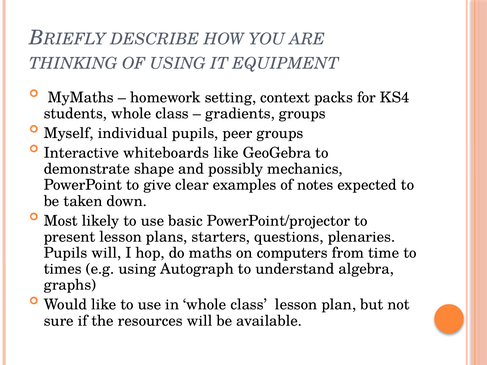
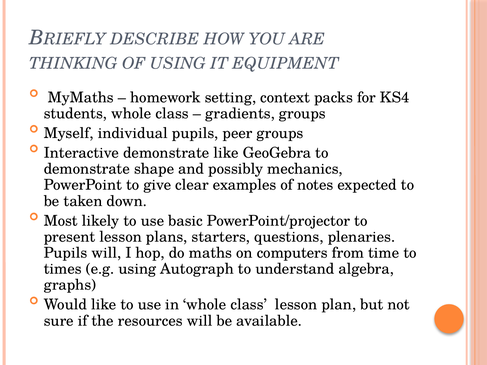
Interactive whiteboards: whiteboards -> demonstrate (166, 153)
